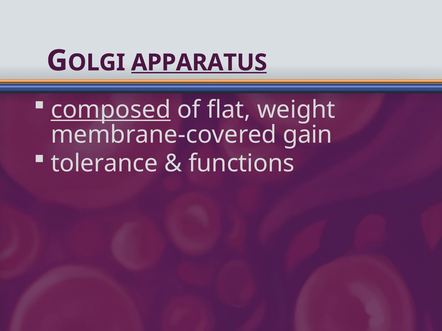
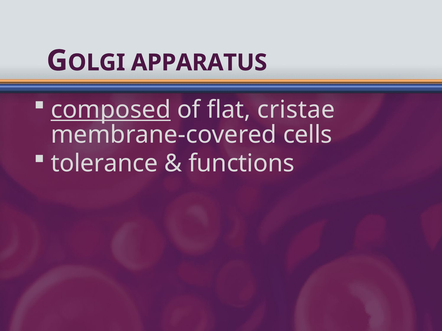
APPARATUS underline: present -> none (199, 63)
weight: weight -> cristae (296, 110)
gain: gain -> cells (308, 135)
